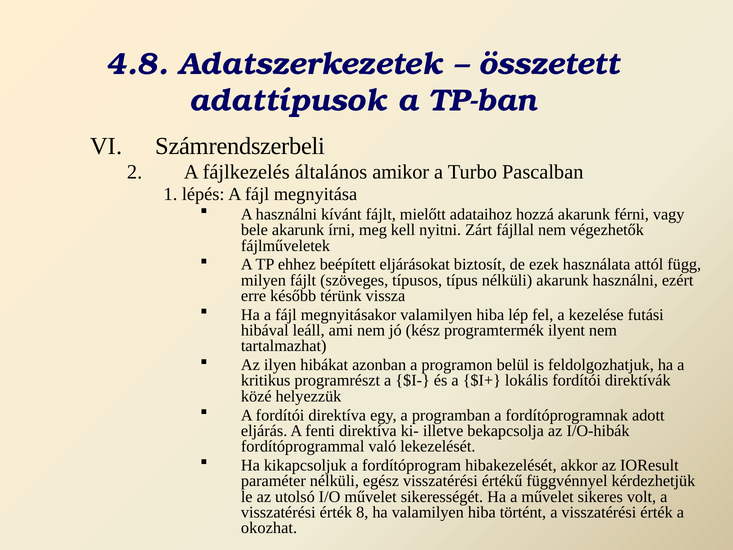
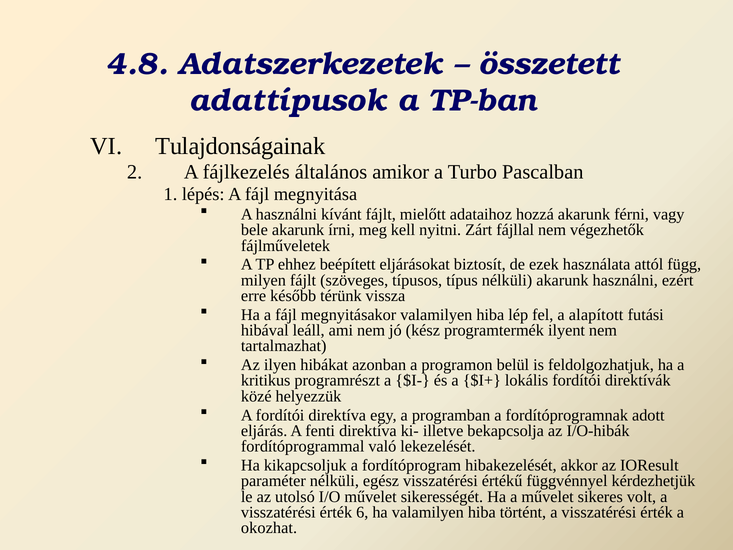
Számrendszerbeli: Számrendszerbeli -> Tulajdonságainak (240, 146)
kezelése: kezelése -> alapított (596, 315)
8: 8 -> 6 (362, 512)
